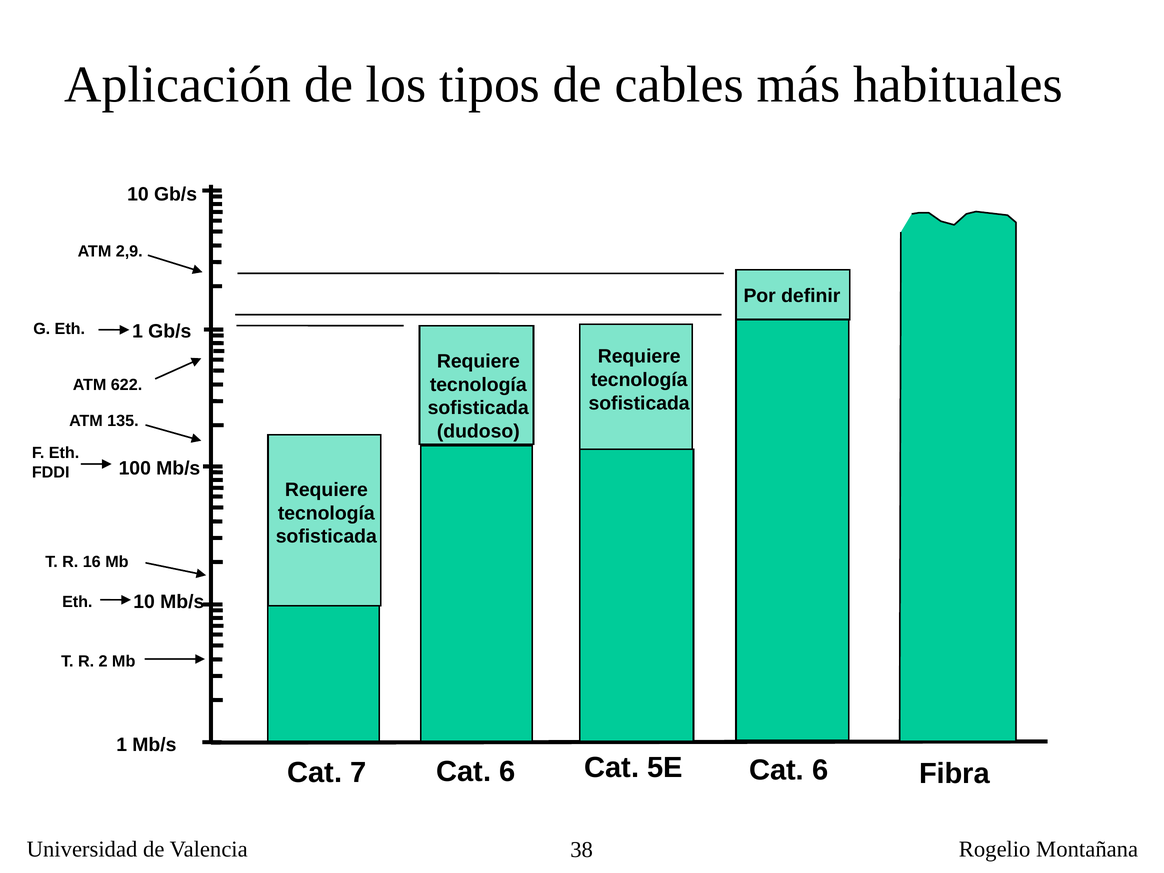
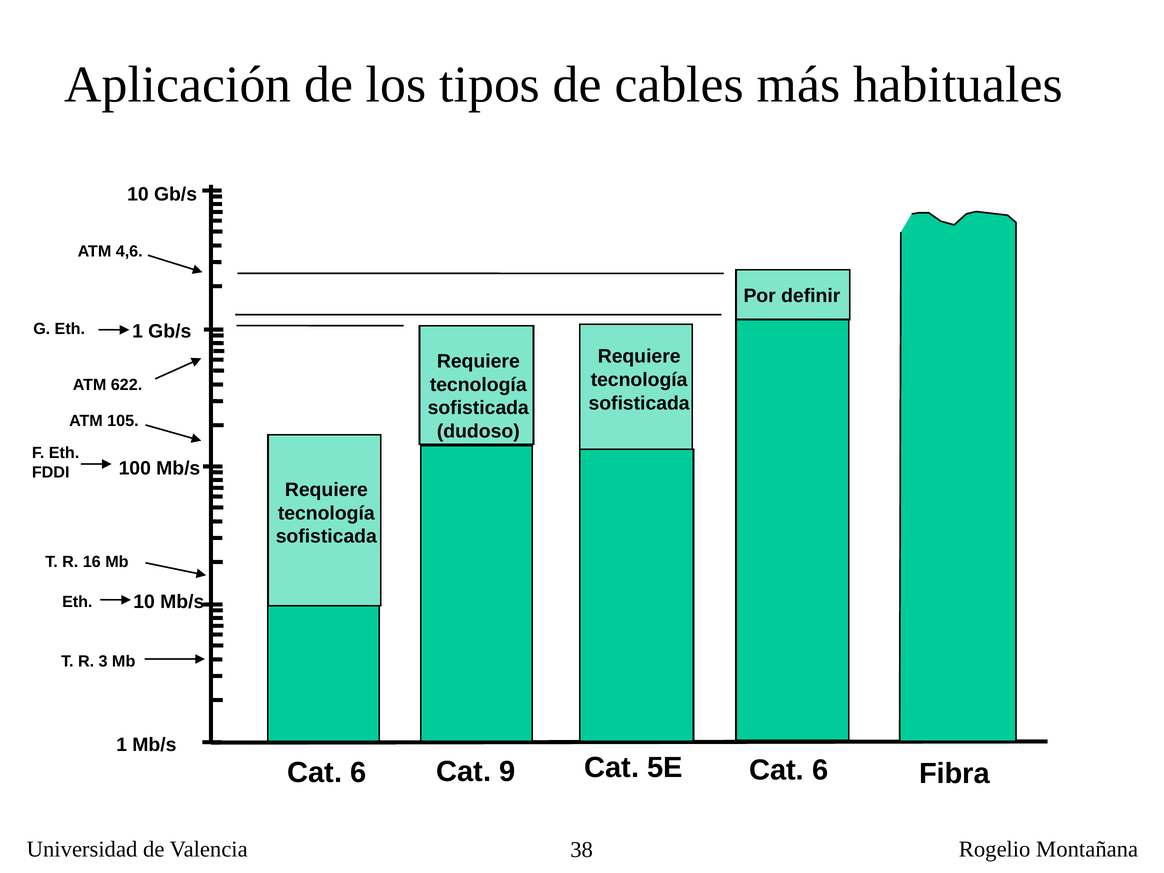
2,9: 2,9 -> 4,6 (129, 251)
135: 135 -> 105 (123, 421)
2: 2 -> 3 (103, 661)
7: 7 -> 6 (358, 773)
6: 6 -> 9 (507, 771)
